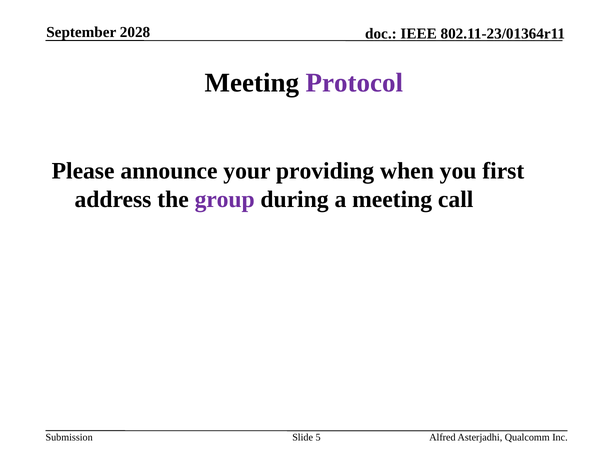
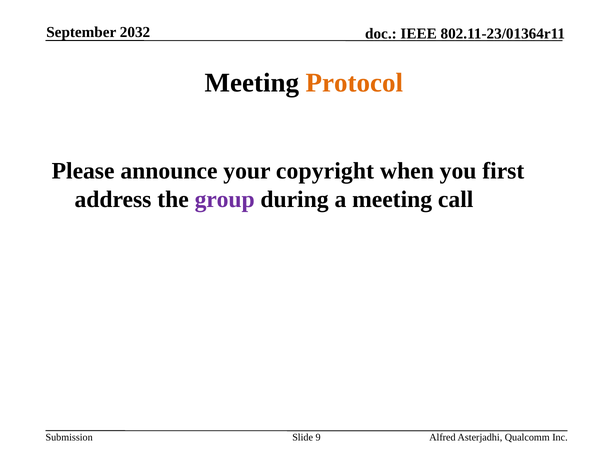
2028: 2028 -> 2032 (135, 32)
Protocol colour: purple -> orange (354, 83)
providing: providing -> copyright (325, 171)
5: 5 -> 9 (318, 437)
